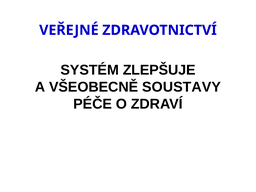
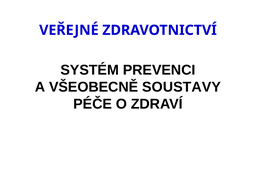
ZLEPŠUJE: ZLEPŠUJE -> PREVENCI (159, 70)
